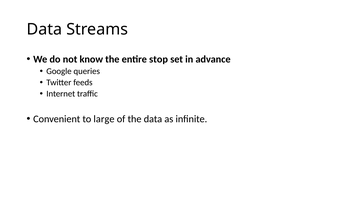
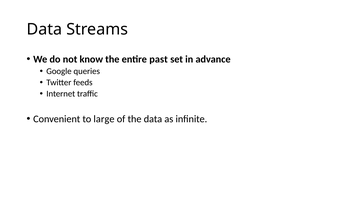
stop: stop -> past (159, 59)
